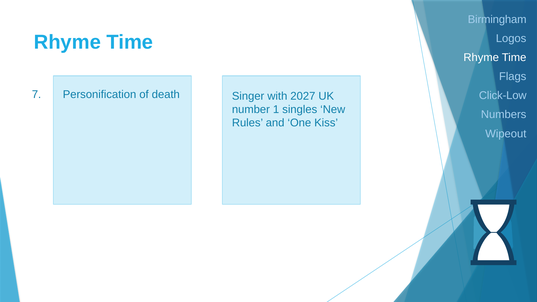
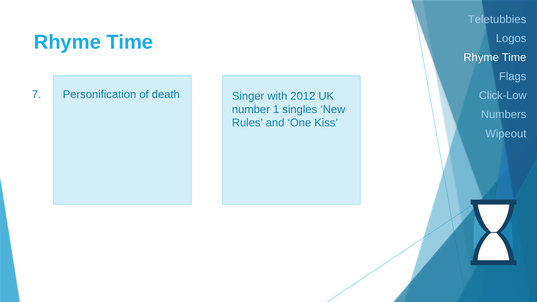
Birmingham: Birmingham -> Teletubbies (497, 19)
2027: 2027 -> 2012 (303, 96)
